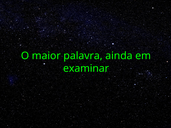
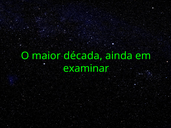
palavra: palavra -> década (83, 56)
